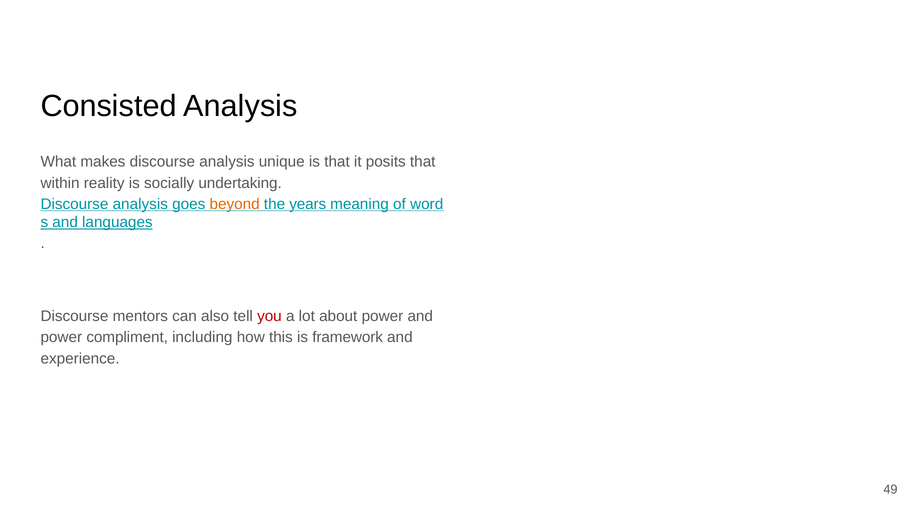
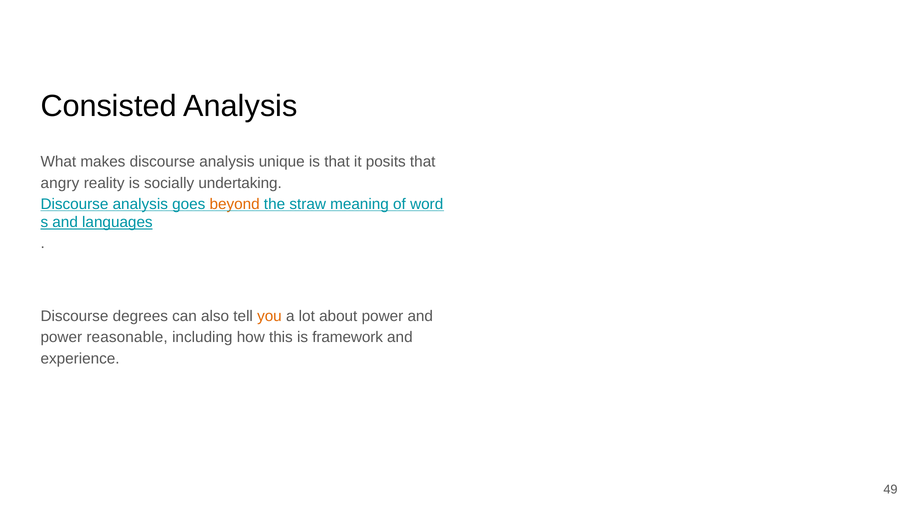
within: within -> angry (60, 183)
years: years -> straw (308, 204)
mentors: mentors -> degrees (140, 316)
you colour: red -> orange (269, 316)
compliment: compliment -> reasonable (127, 337)
